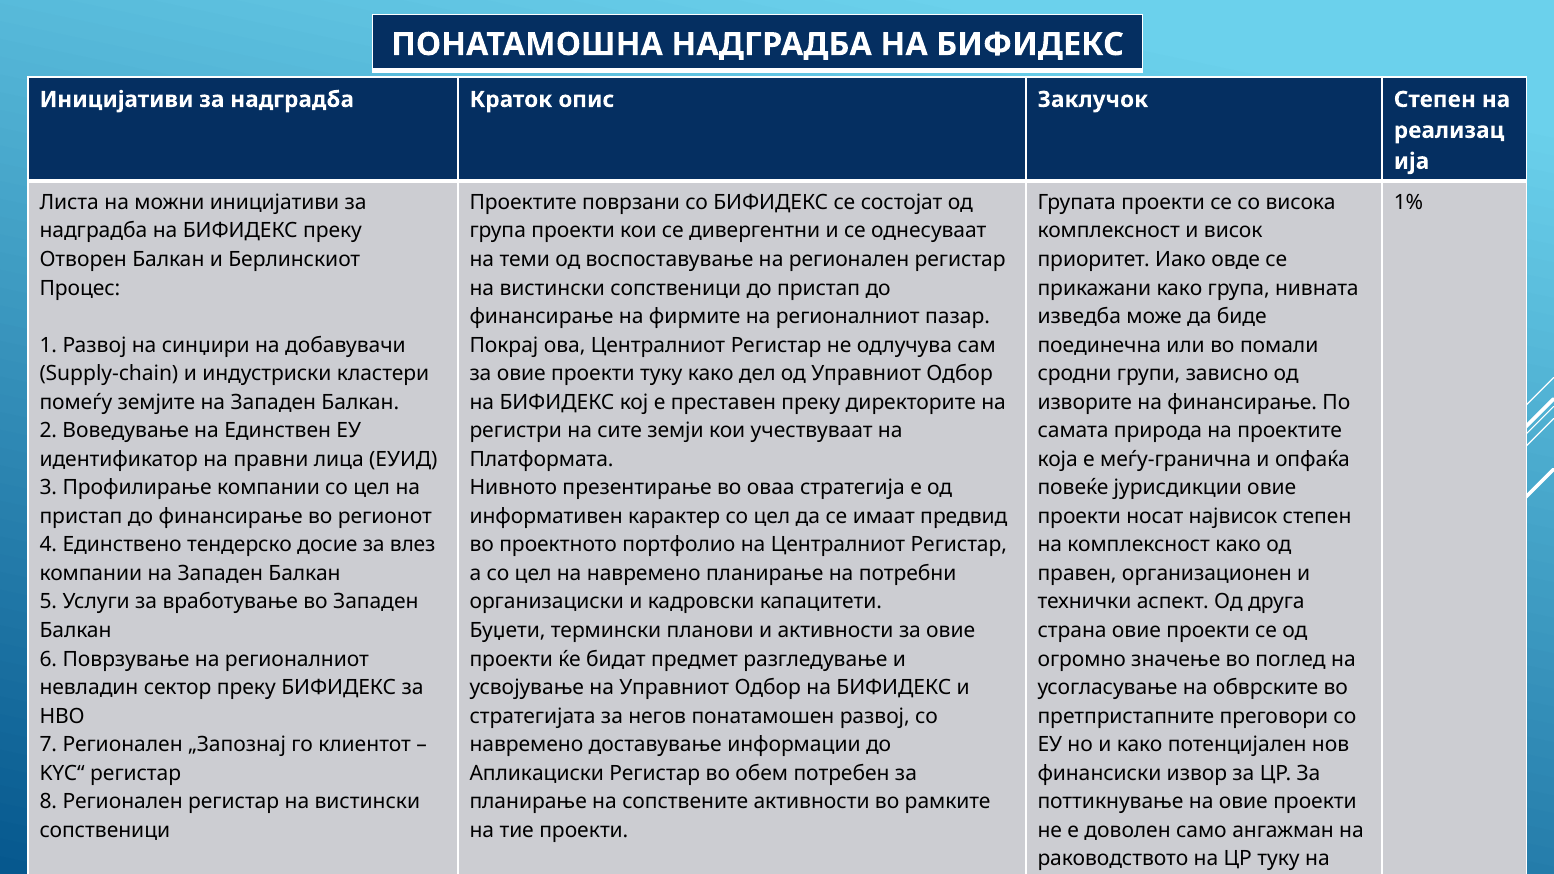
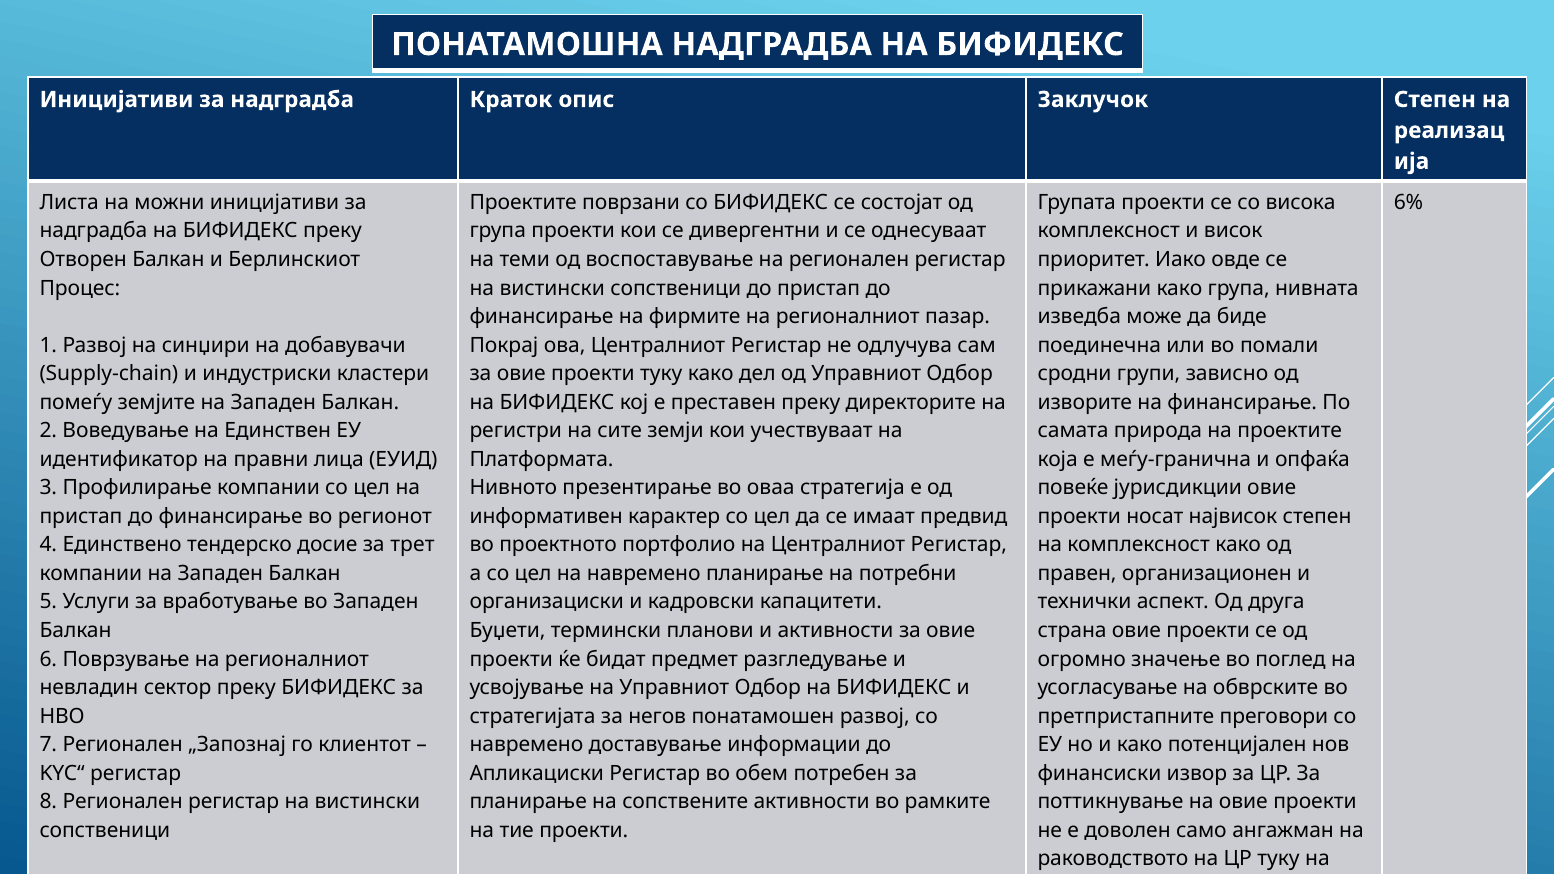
1%: 1% -> 6% (1408, 203)
влез: влез -> трет (412, 545)
